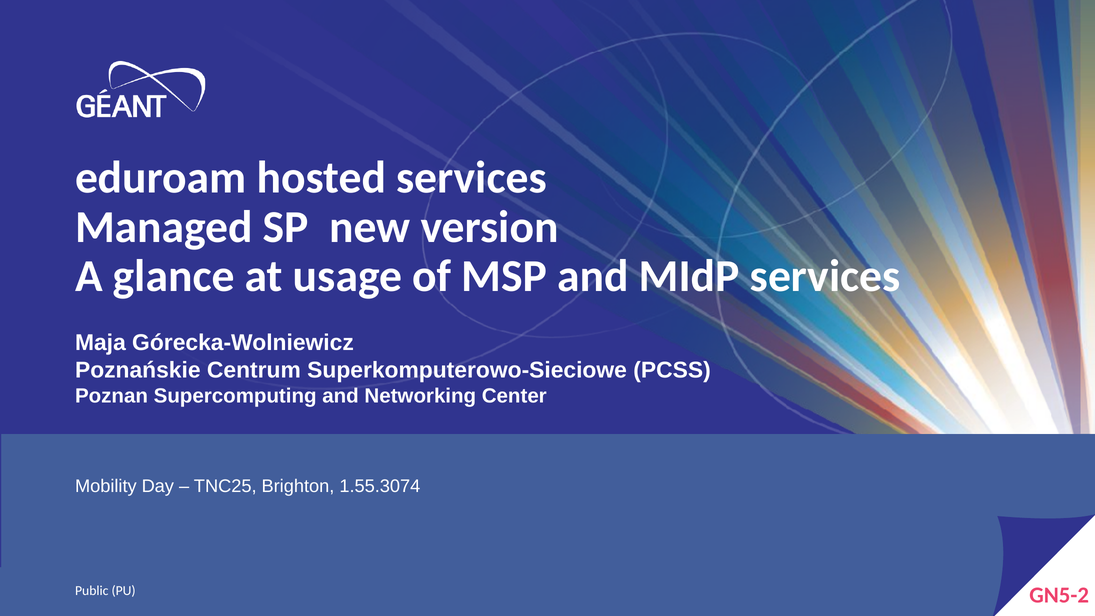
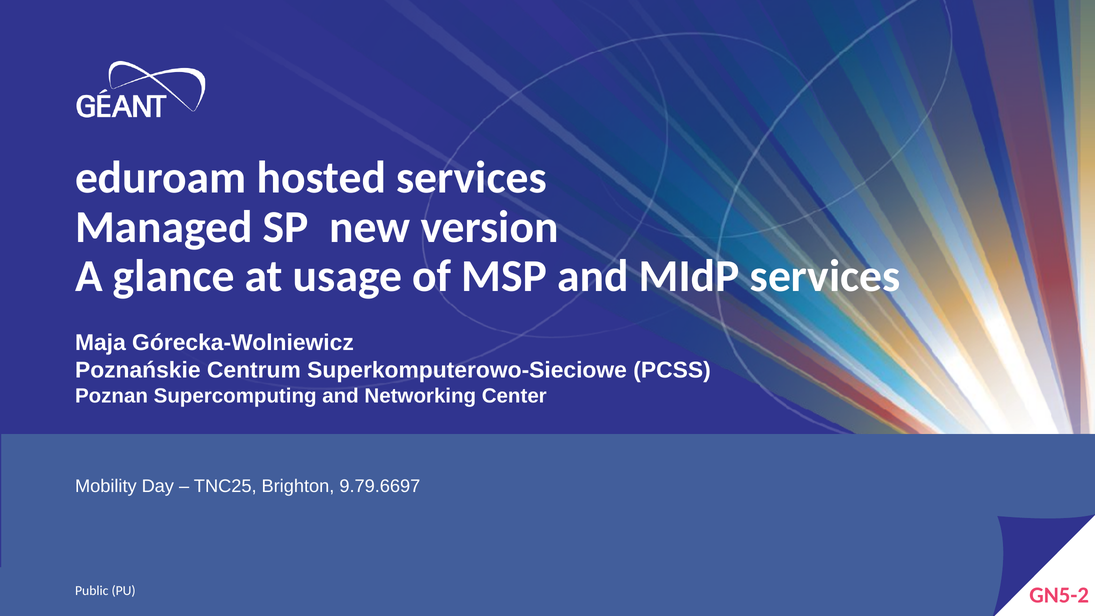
1.55.3074: 1.55.3074 -> 9.79.6697 (380, 486)
